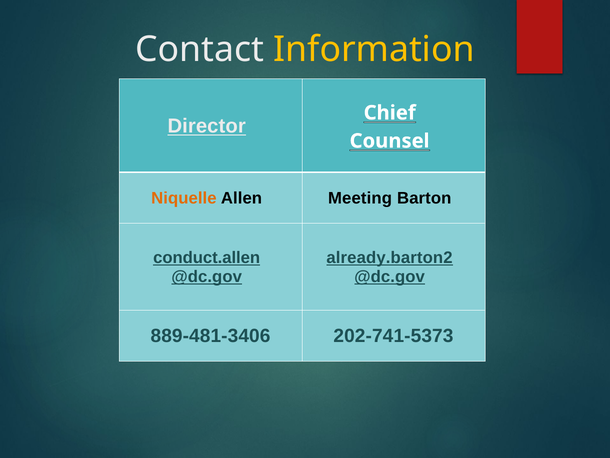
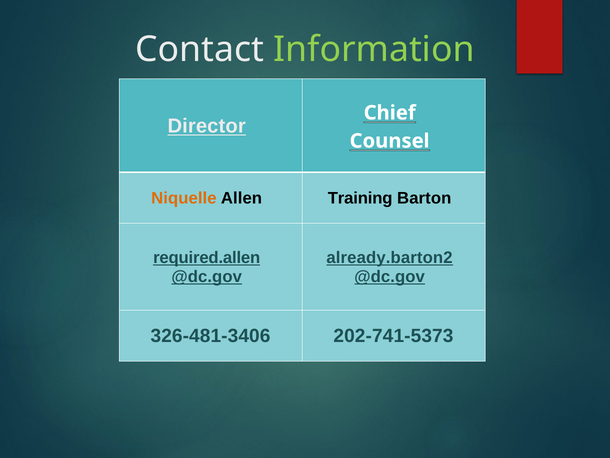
Information colour: yellow -> light green (374, 50)
Meeting: Meeting -> Training (360, 198)
conduct.allen: conduct.allen -> required.allen (207, 257)
889-481-3406: 889-481-3406 -> 326-481-3406 (210, 336)
